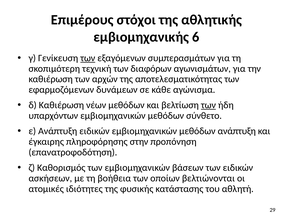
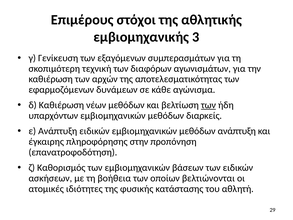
6: 6 -> 3 (196, 37)
των underline: present -> none (88, 58)
σύνθετο: σύνθετο -> διαρκείς (204, 116)
